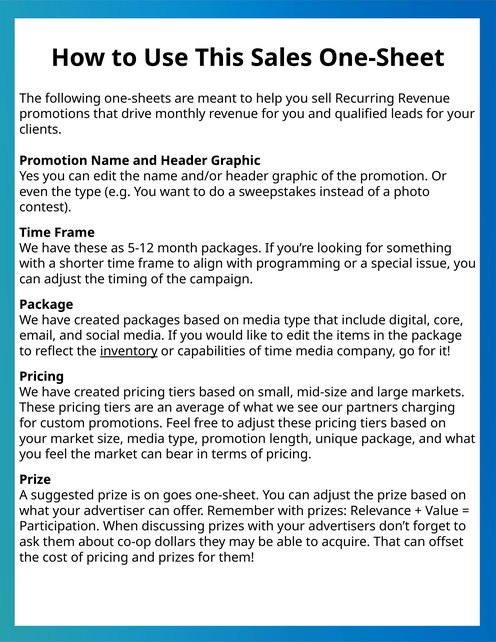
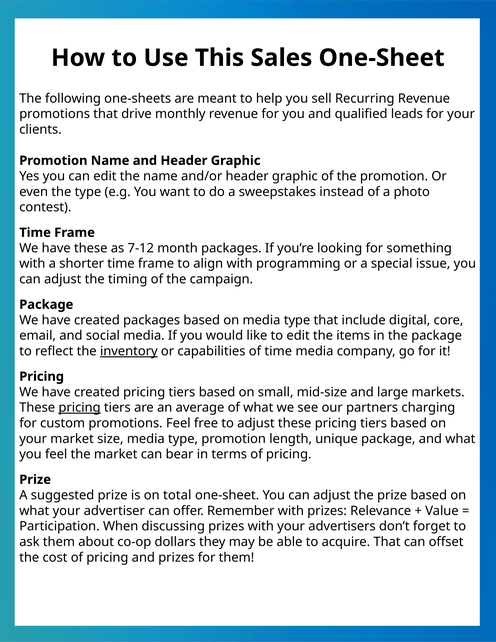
5-12: 5-12 -> 7-12 (141, 248)
pricing underline: none -> present (80, 408)
goes: goes -> total (177, 495)
